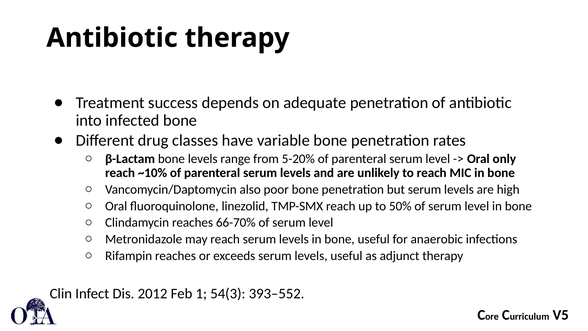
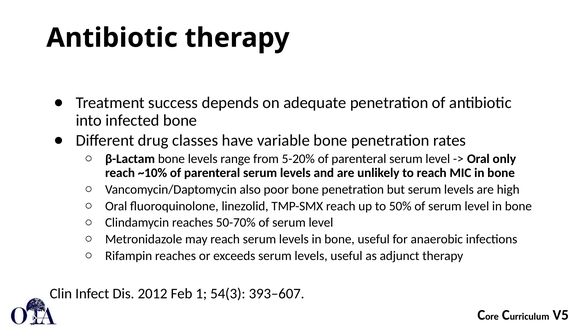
66-70%: 66-70% -> 50-70% (236, 222)
393–552: 393–552 -> 393–607 (277, 293)
